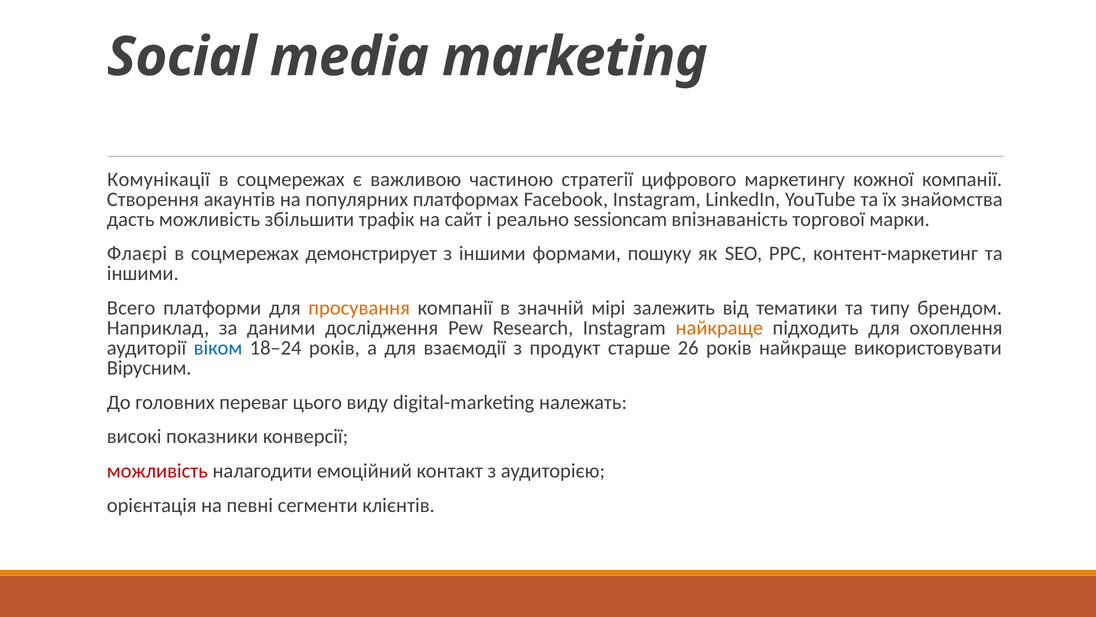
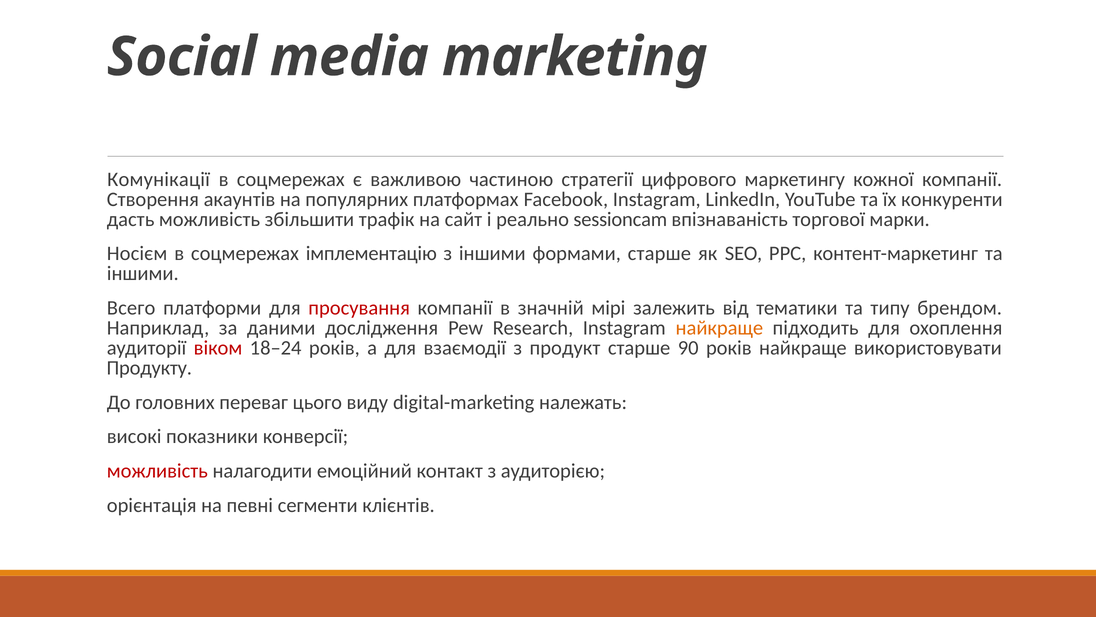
знайомства: знайомства -> конкуренти (952, 199)
Флаєрі: Флаєрі -> Носієм (137, 253)
демонстрирует: демонстрирует -> імплементацію (371, 253)
формами пошуку: пошуку -> старше (659, 253)
просування colour: orange -> red (359, 308)
віком colour: blue -> red (218, 348)
26: 26 -> 90 (688, 348)
Вірусним: Вірусним -> Продукту (149, 368)
